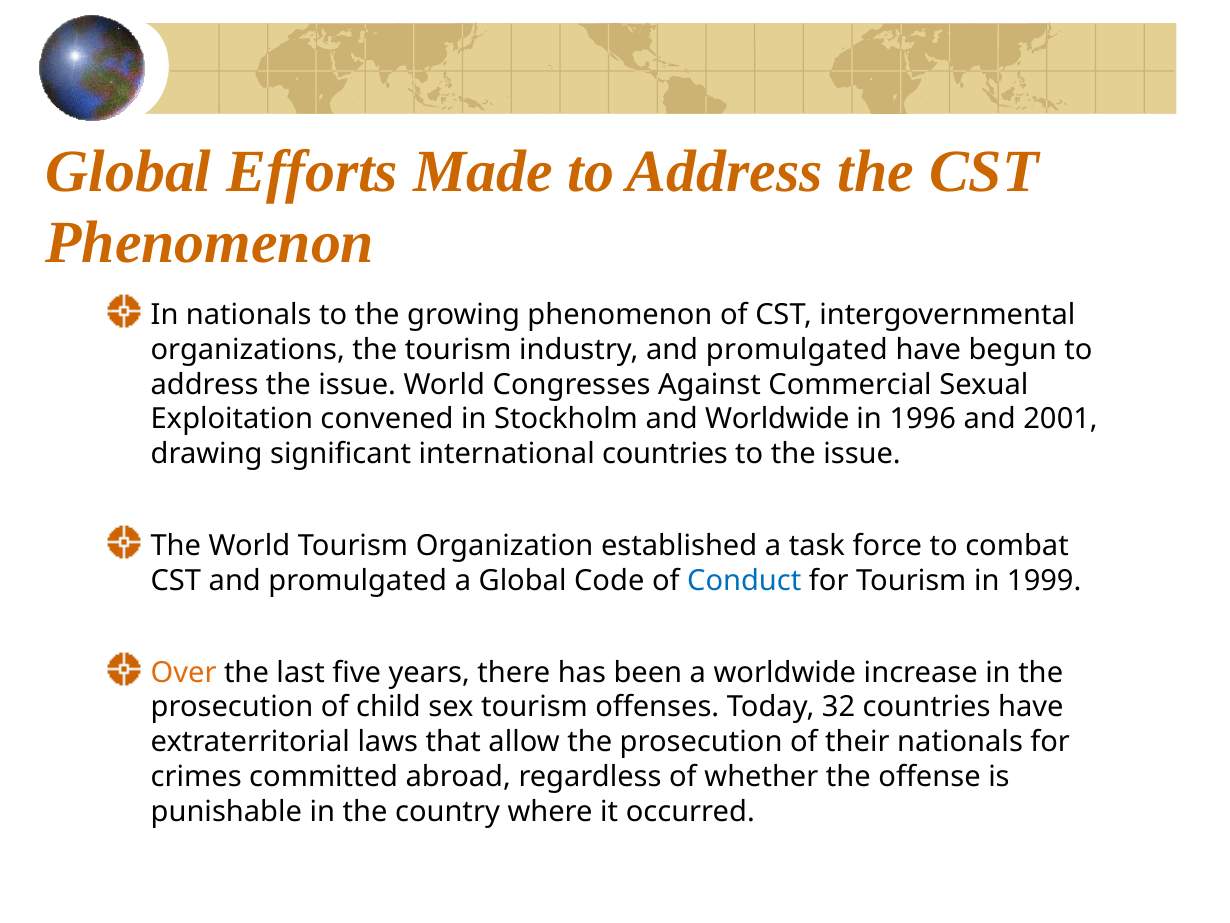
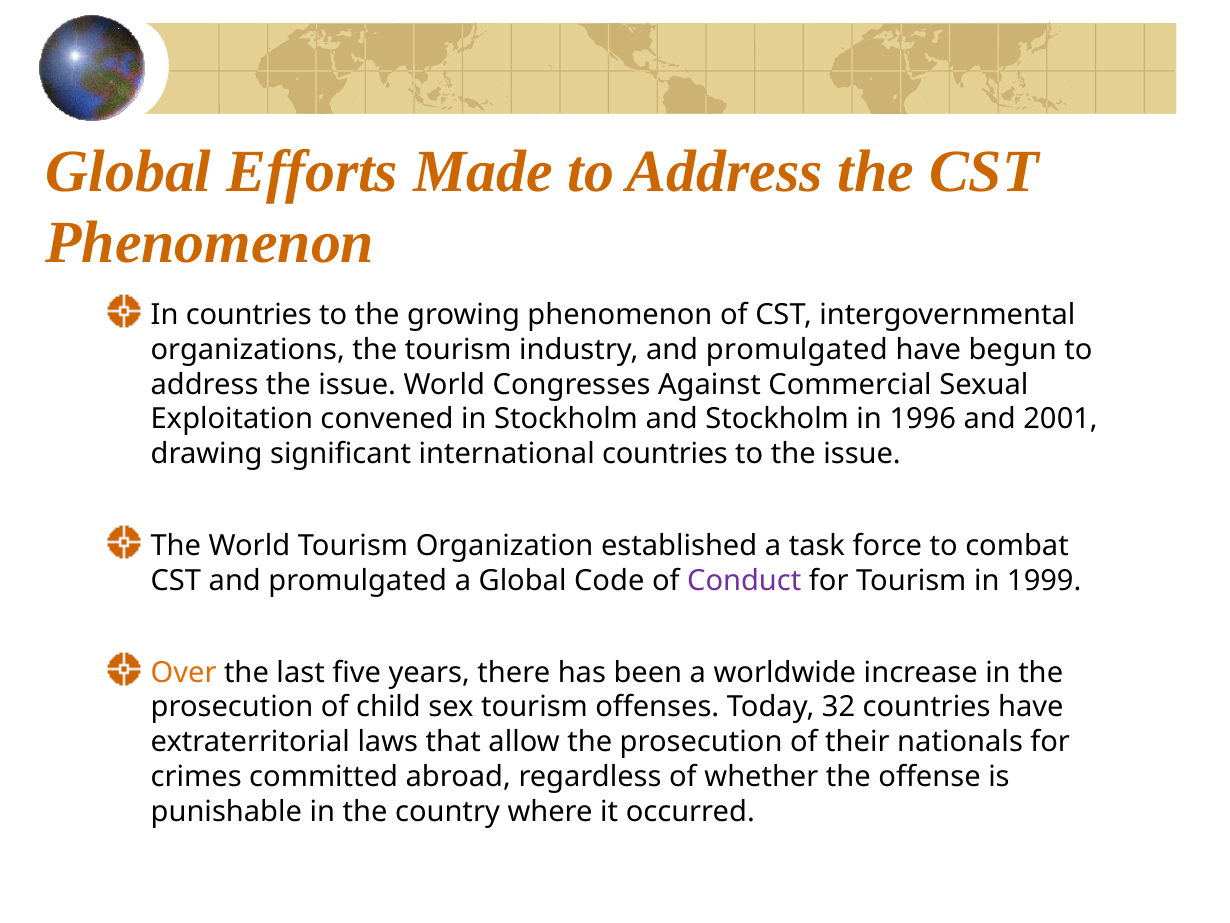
In nationals: nationals -> countries (249, 315)
and Worldwide: Worldwide -> Stockholm (777, 419)
Conduct colour: blue -> purple (744, 580)
